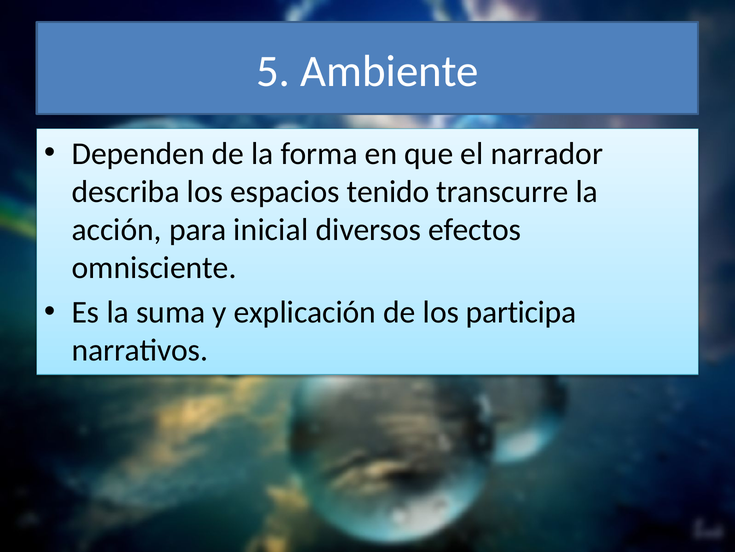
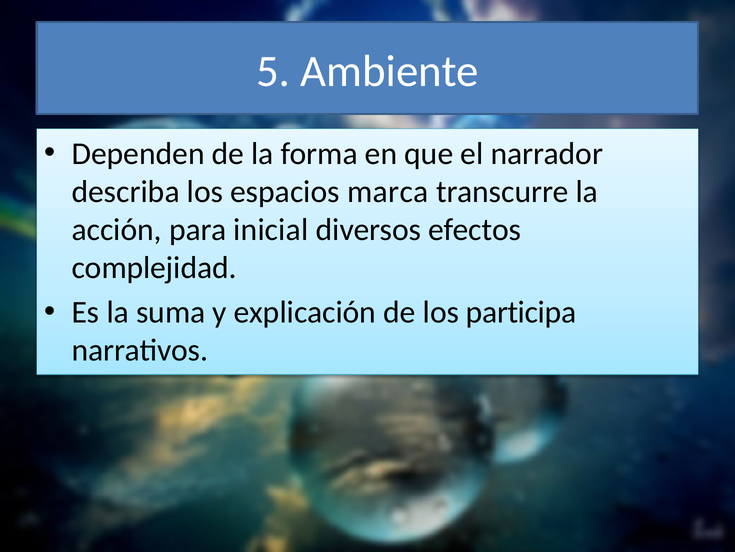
tenido: tenido -> marca (388, 192)
omnisciente: omnisciente -> complejidad (154, 267)
